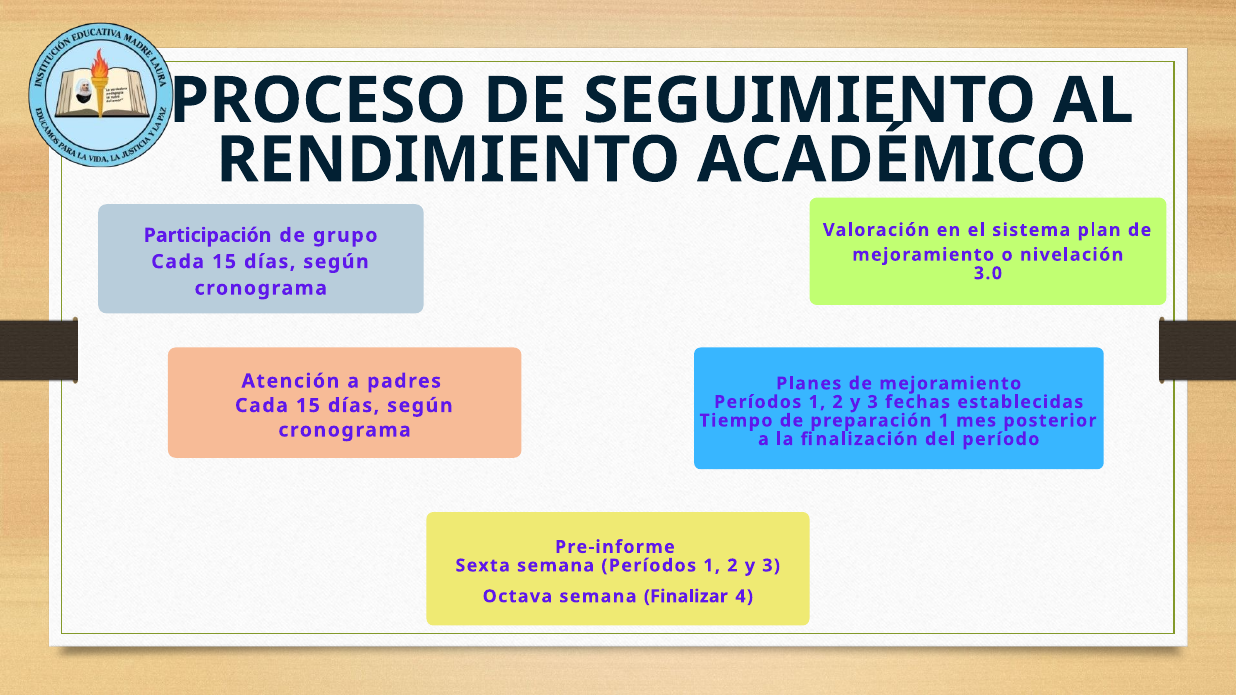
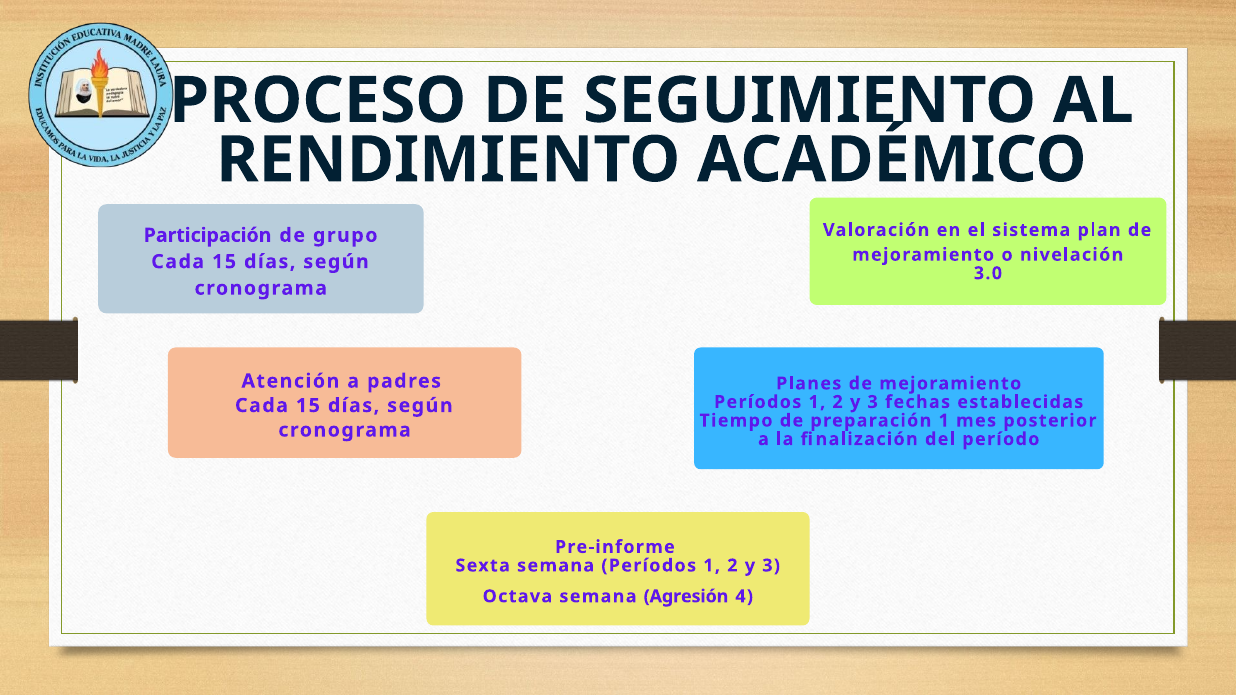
Finalizar: Finalizar -> Agresión (686, 597)
